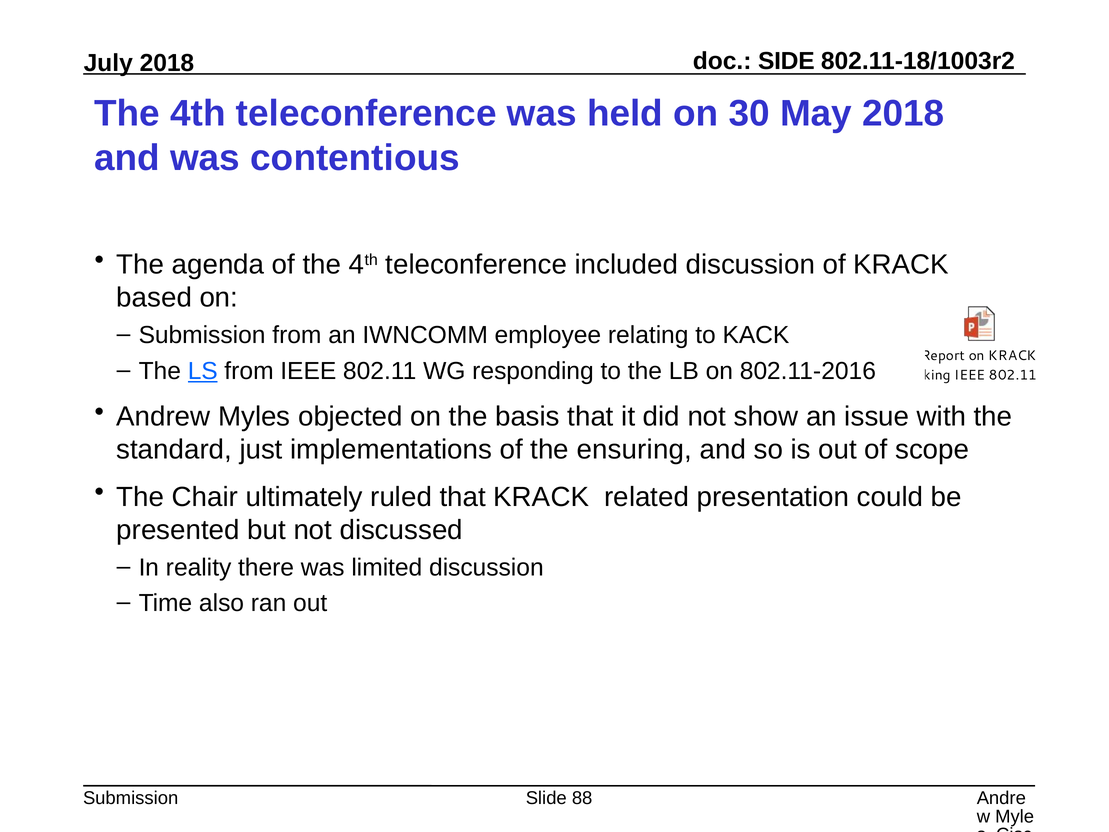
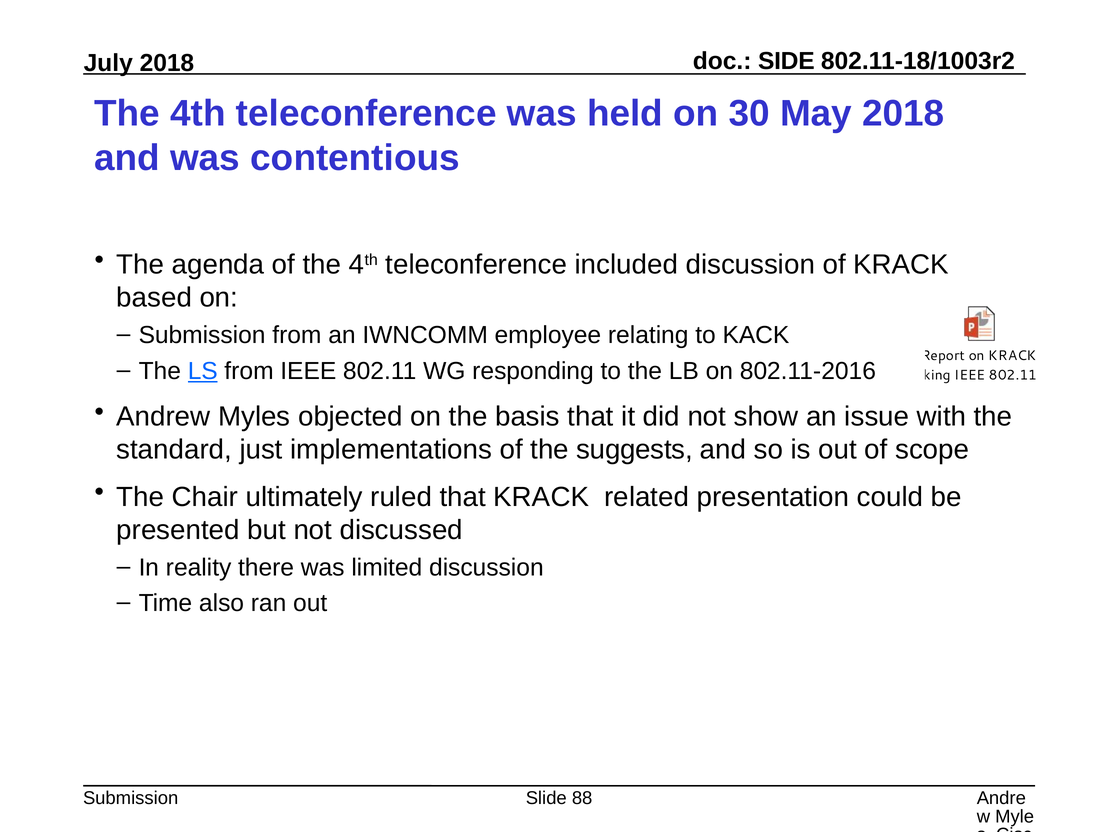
ensuring: ensuring -> suggests (635, 450)
